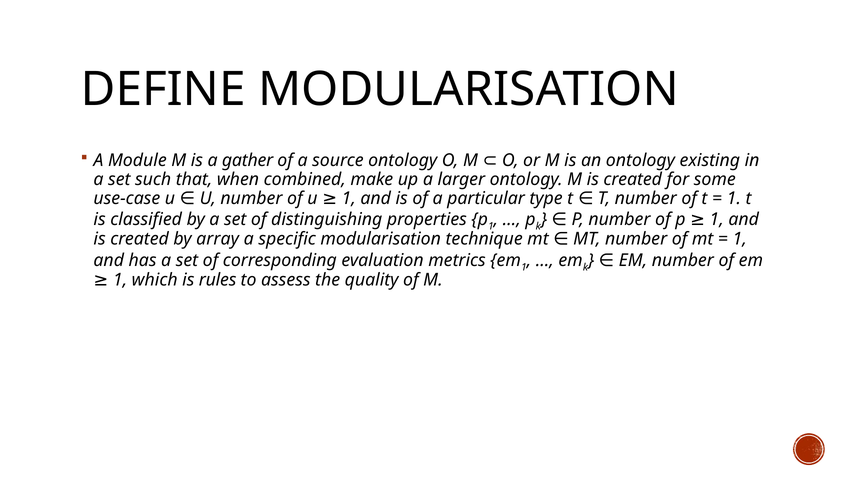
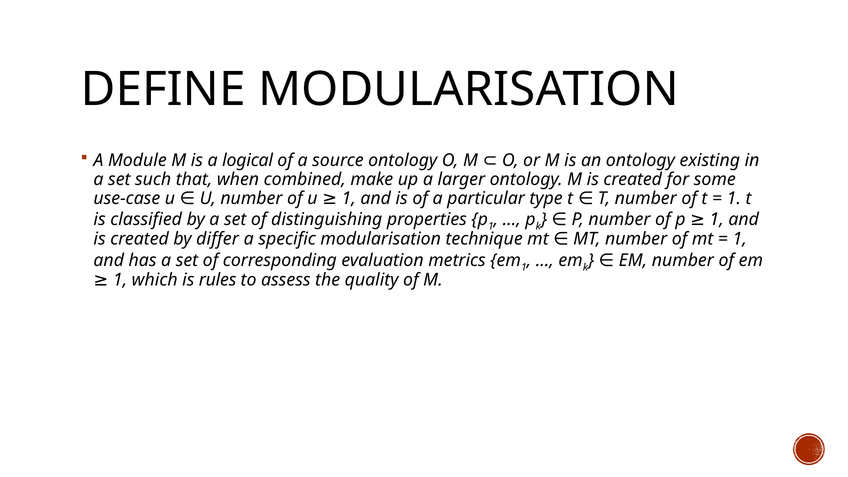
gather: gather -> logical (248, 160)
array: array -> differ (218, 239)
